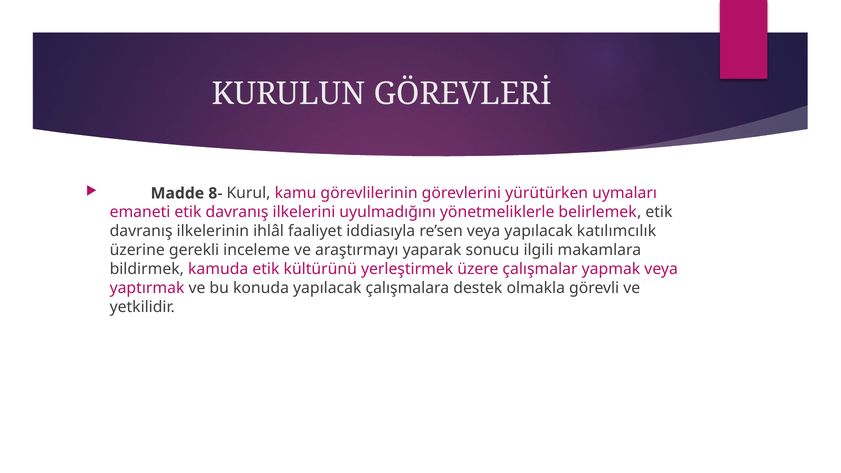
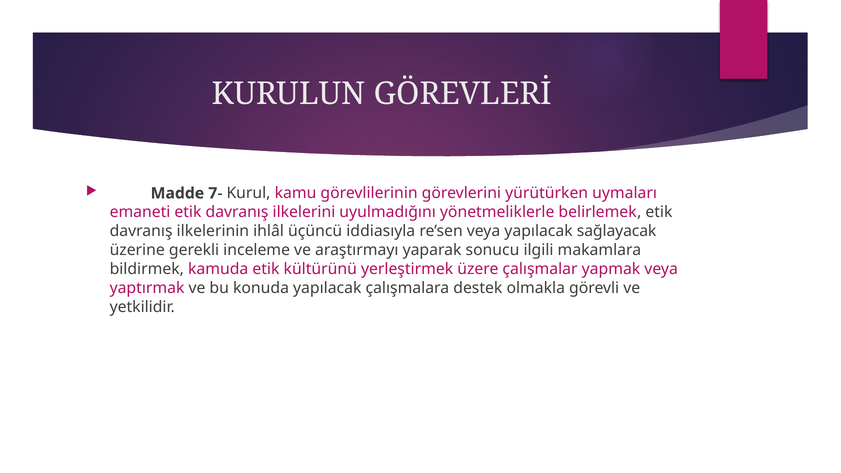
8-: 8- -> 7- (215, 193)
faaliyet: faaliyet -> üçüncü (315, 231)
katılımcılık: katılımcılık -> sağlayacak (617, 231)
